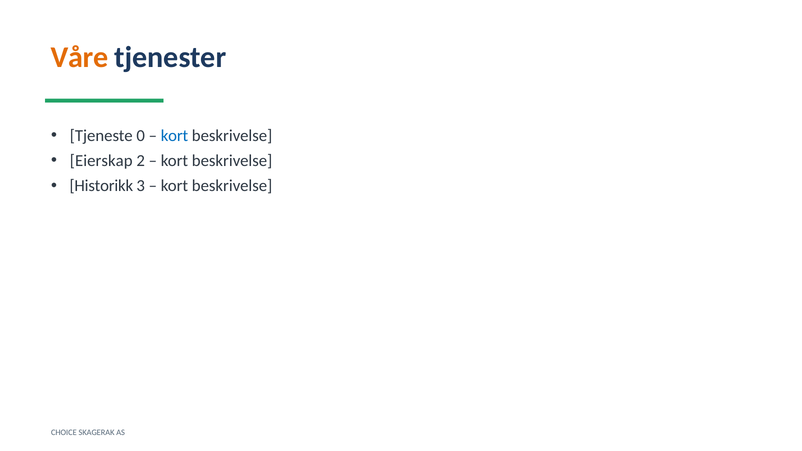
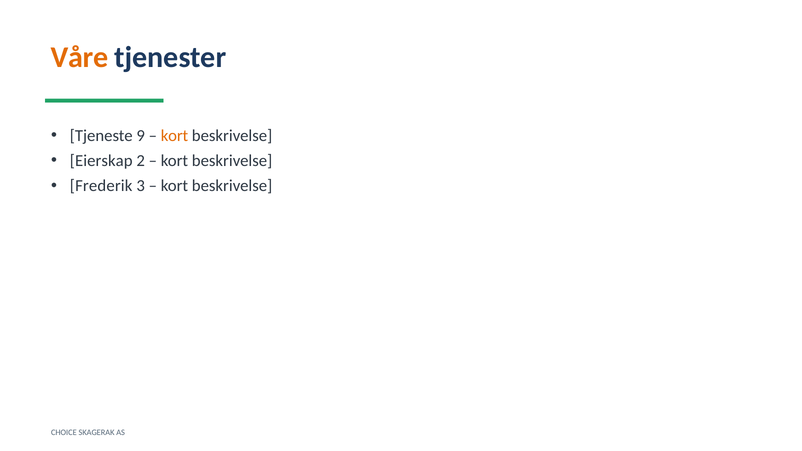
0: 0 -> 9 (141, 136)
kort colour: blue -> orange (174, 136)
Historikk: Historikk -> Frederik (101, 186)
